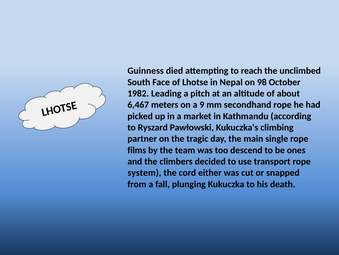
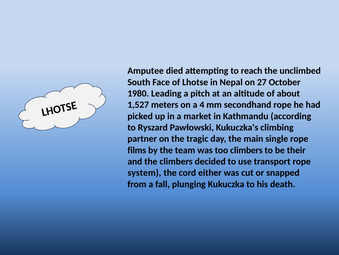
Guinness: Guinness -> Amputee (146, 71)
98: 98 -> 27 (262, 82)
1982: 1982 -> 1980 (138, 93)
6,467: 6,467 -> 1,527 (138, 105)
9: 9 -> 4 (202, 105)
too descend: descend -> climbers (246, 150)
ones: ones -> their (296, 150)
